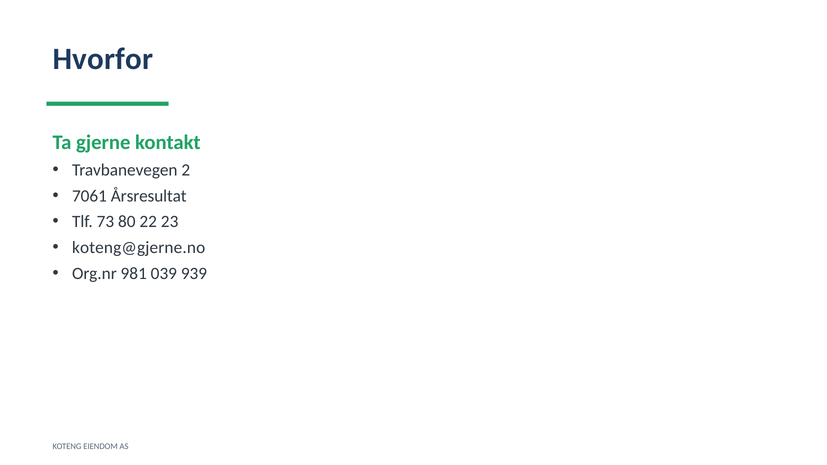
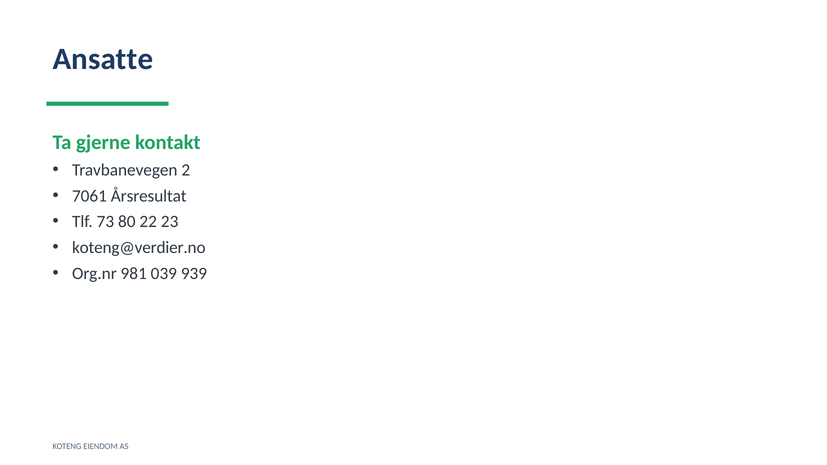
Hvorfor: Hvorfor -> Ansatte (103, 59)
koteng@gjerne.no: koteng@gjerne.no -> koteng@verdier.no (139, 248)
